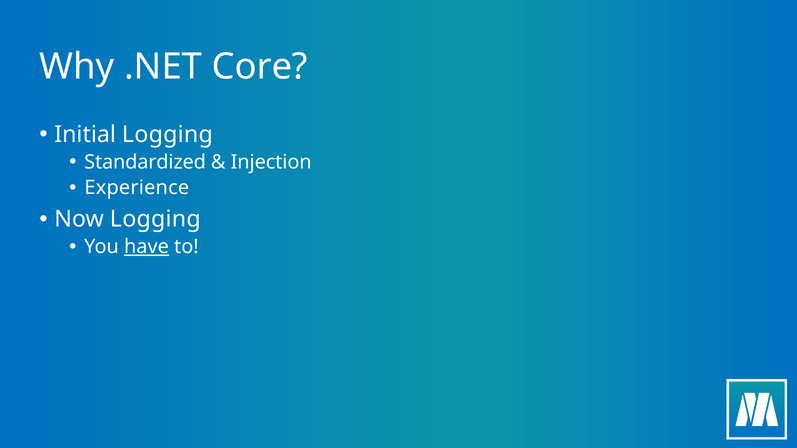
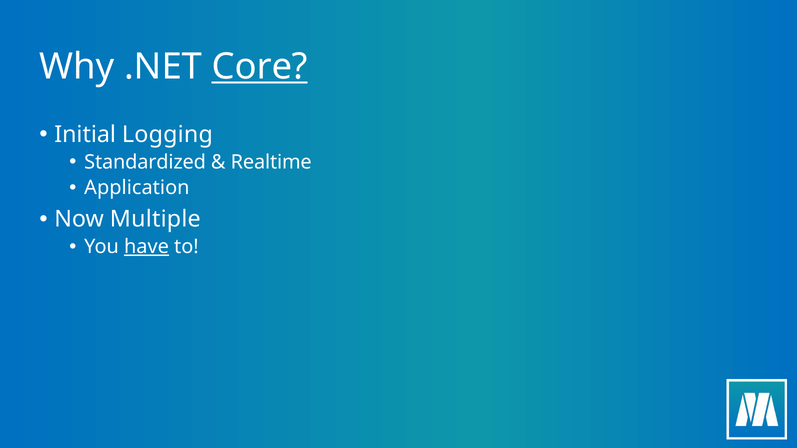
Core underline: none -> present (260, 67)
Injection: Injection -> Realtime (271, 162)
Experience: Experience -> Application (137, 188)
Now Logging: Logging -> Multiple (155, 219)
